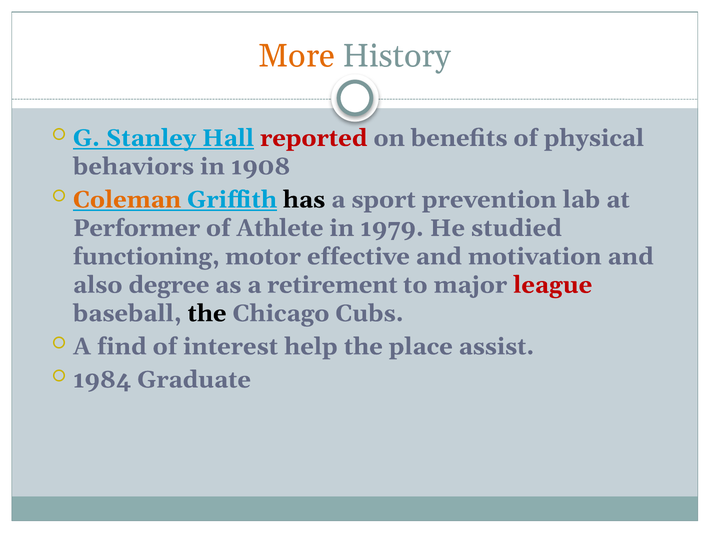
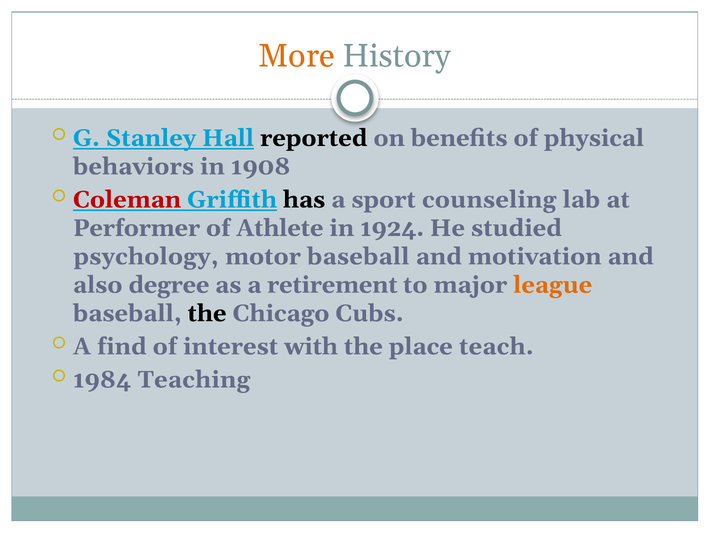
reported colour: red -> black (314, 138)
Coleman colour: orange -> red (127, 199)
prevention: prevention -> counseling (489, 199)
1979: 1979 -> 1924 (392, 228)
functioning: functioning -> psychology (146, 256)
motor effective: effective -> baseball (358, 256)
league colour: red -> orange (553, 285)
help: help -> with (311, 346)
assist: assist -> teach (496, 346)
Graduate: Graduate -> Teaching (194, 379)
